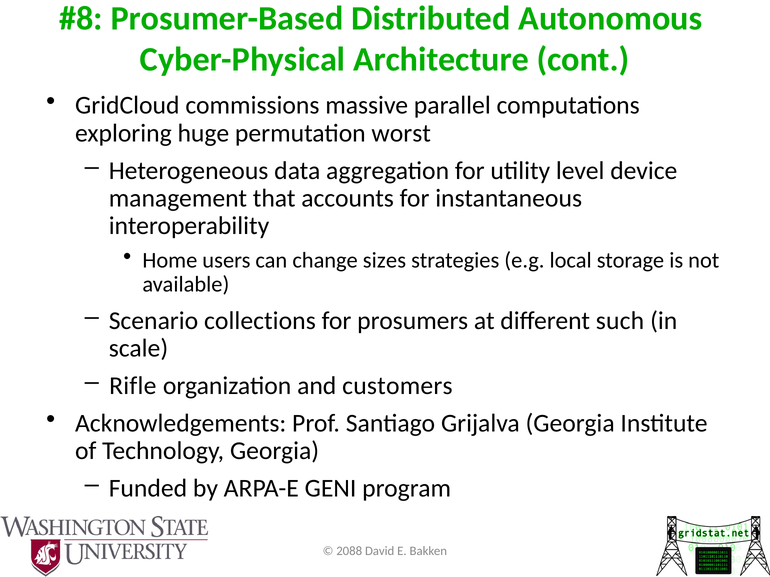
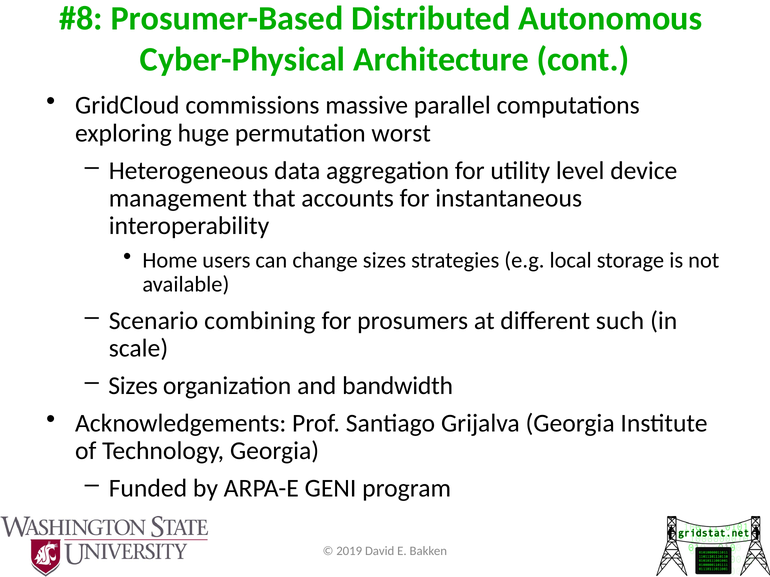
collections: collections -> combining (260, 321)
Rifle: Rifle -> Sizes (133, 386)
customers: customers -> bandwidth (398, 386)
2088: 2088 -> 2019 (349, 551)
